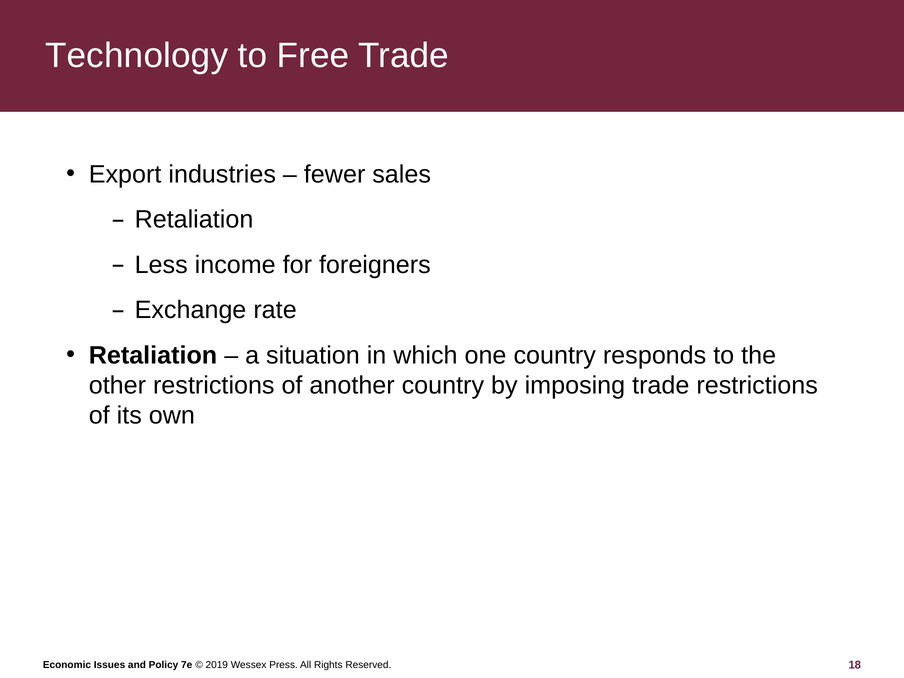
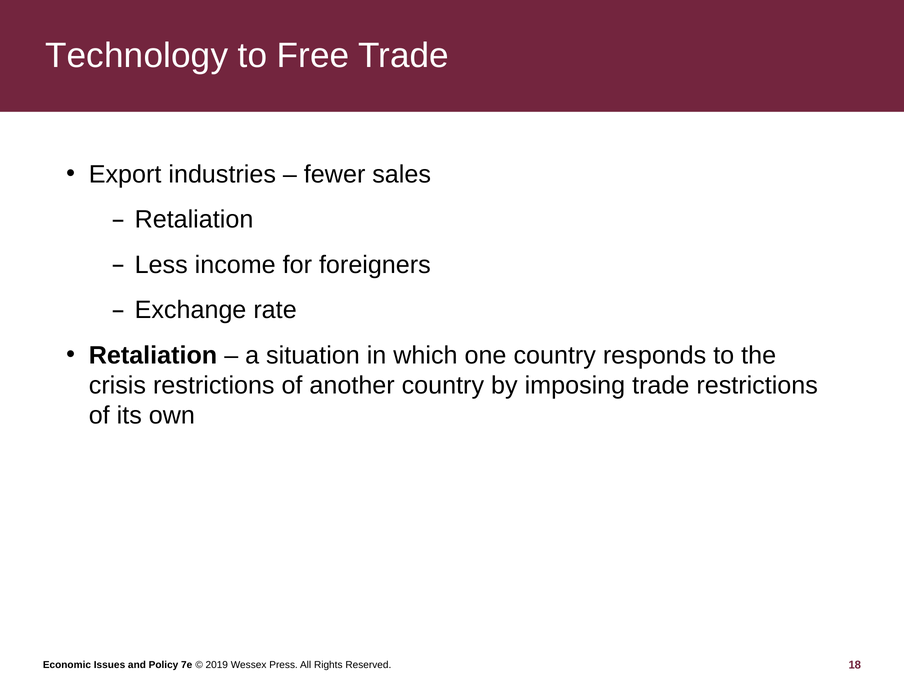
other: other -> crisis (117, 386)
